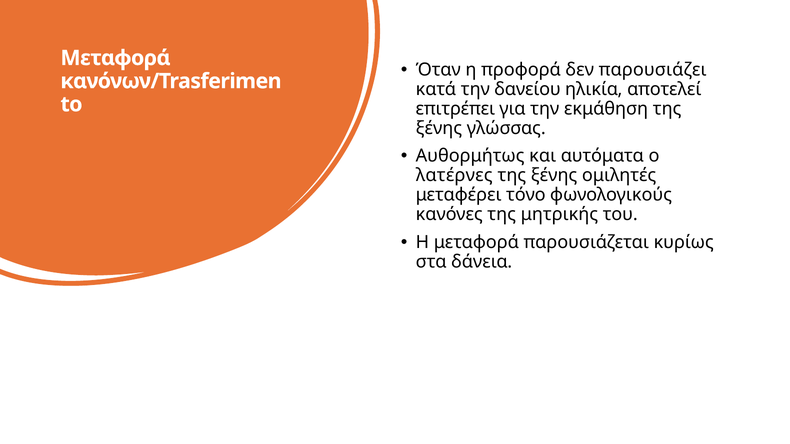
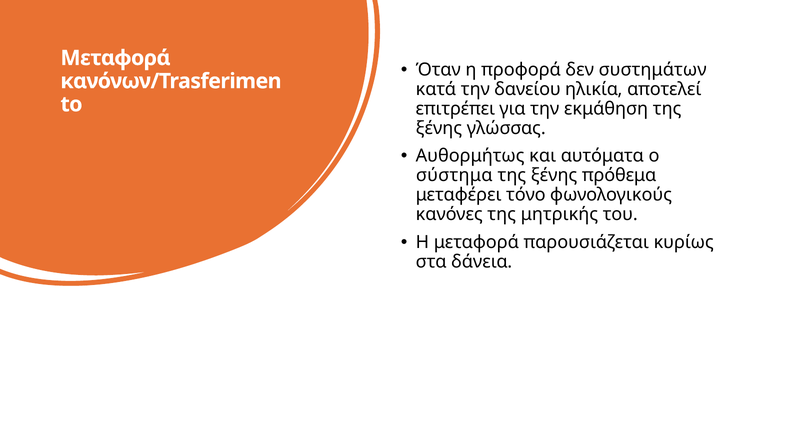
παρουσιάζει: παρουσιάζει -> συστημάτων (653, 70)
λατέρνες: λατέρνες -> σύστημα (454, 176)
ομιλητές: ομιλητές -> πρόθεμα (619, 176)
